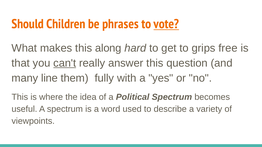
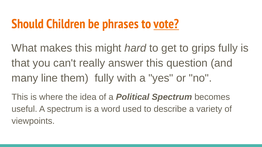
along: along -> might (108, 48)
grips free: free -> fully (228, 48)
can't underline: present -> none (65, 63)
